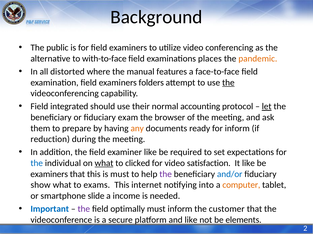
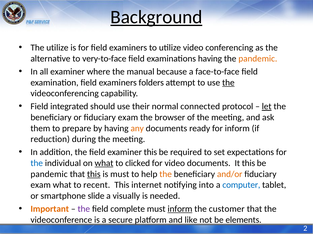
Background underline: none -> present (156, 17)
The public: public -> utilize (57, 48)
with-to-face: with-to-face -> very-to-face (104, 59)
examinations places: places -> having (210, 59)
all distorted: distorted -> examiner (68, 72)
features: features -> because (172, 72)
accounting: accounting -> connected (200, 107)
examiner like: like -> this (150, 153)
video satisfaction: satisfaction -> documents (209, 164)
It like: like -> this (248, 164)
examiners: examiners -> pandemic (49, 175)
this underline: none -> present (94, 175)
the colour: purple -> orange (166, 175)
and/or colour: blue -> orange (230, 175)
show: show -> exam (41, 186)
exams: exams -> recent (97, 186)
computer colour: orange -> blue (241, 186)
income: income -> visually (126, 197)
Important colour: blue -> orange (50, 210)
optimally: optimally -> complete (128, 210)
inform underline: none -> present (180, 210)
